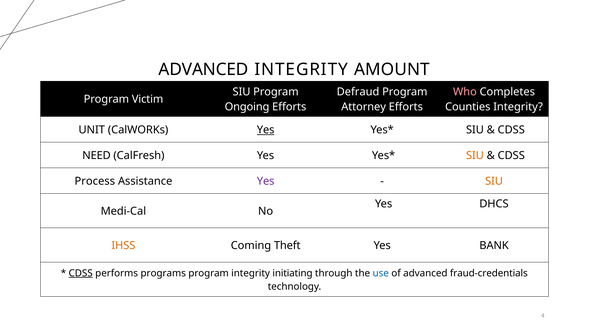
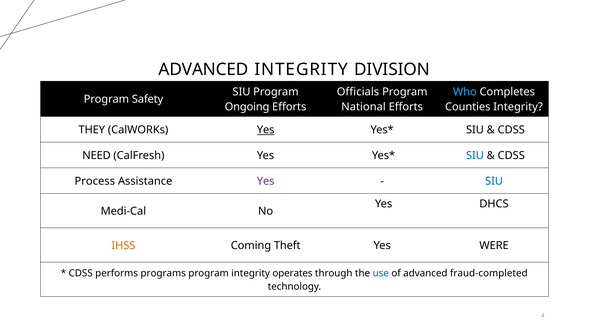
AMOUNT: AMOUNT -> DIVISION (392, 70)
Defraud: Defraud -> Officials (358, 92)
Who colour: pink -> light blue (465, 92)
Victim: Victim -> Safety (148, 99)
Attorney: Attorney -> National (364, 107)
UNIT: UNIT -> THEY (92, 130)
SIU colour: orange -> blue (475, 156)
SIU colour: orange -> blue (494, 181)
BANK: BANK -> WERE (494, 246)
CDSS underline: present -> none (81, 273)
initiating: initiating -> operates (293, 273)
fraud-credentials: fraud-credentials -> fraud-completed (489, 273)
